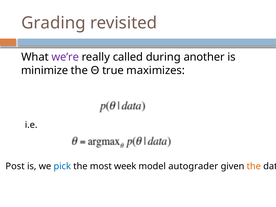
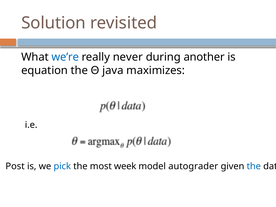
Grading: Grading -> Solution (53, 23)
we’re colour: purple -> blue (65, 57)
called: called -> never (128, 57)
minimize: minimize -> equation (45, 70)
true: true -> java (113, 70)
the colour: orange -> blue (254, 166)
